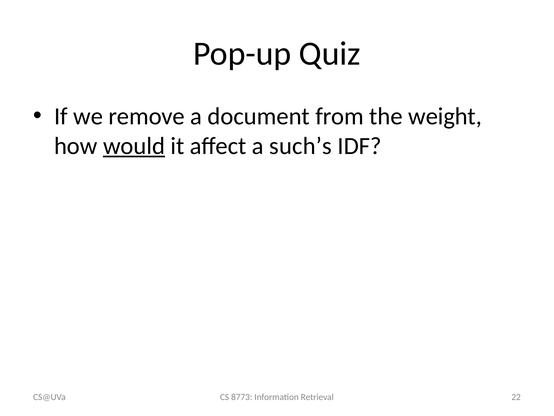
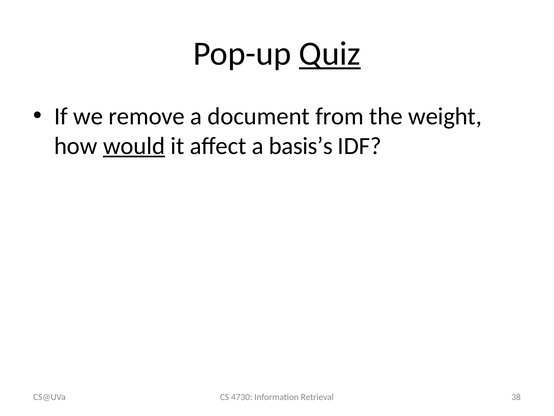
Quiz underline: none -> present (330, 54)
such’s: such’s -> basis’s (301, 146)
8773: 8773 -> 4730 (242, 397)
22: 22 -> 38 (516, 397)
